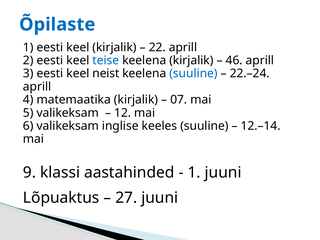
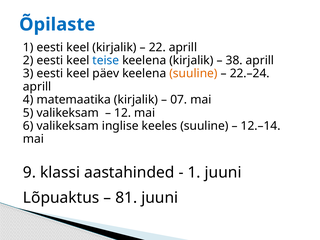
46: 46 -> 38 (234, 60)
neist: neist -> päev (106, 74)
suuline colour: blue -> orange (193, 74)
27: 27 -> 81 (126, 198)
